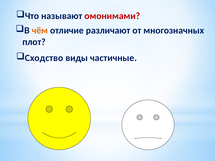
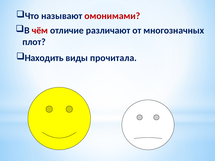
чём colour: orange -> red (40, 31)
Сходство: Сходство -> Находить (44, 58)
частичные: частичные -> прочитала (113, 58)
